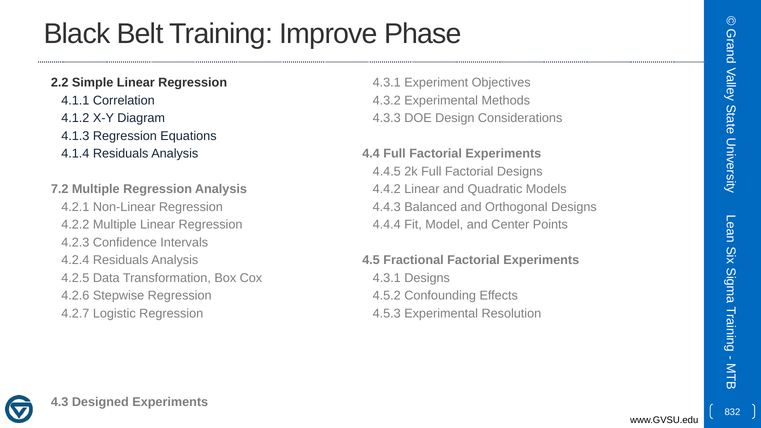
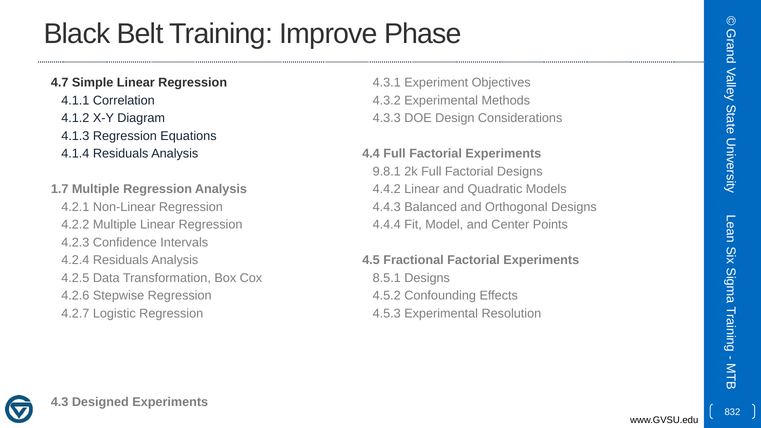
2.2: 2.2 -> 4.7 (60, 83)
4.4.5: 4.4.5 -> 9.8.1 (387, 171)
7.2: 7.2 -> 1.7 (60, 189)
4.3.1: 4.3.1 -> 8.5.1 (387, 278)
